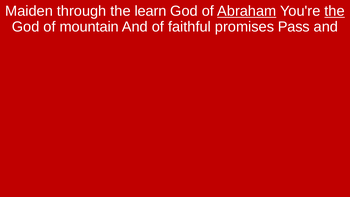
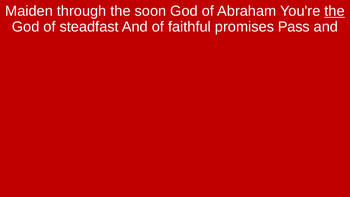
learn: learn -> soon (150, 11)
Abraham underline: present -> none (247, 11)
mountain: mountain -> steadfast (89, 27)
